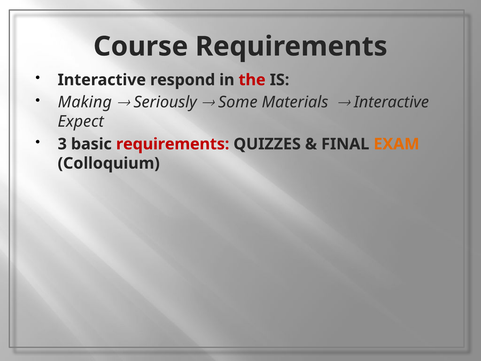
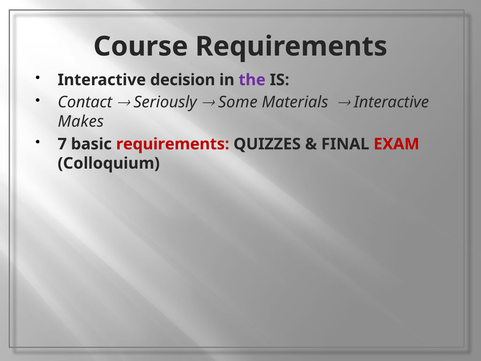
respond: respond -> decision (183, 80)
the colour: red -> purple (252, 80)
Making: Making -> Contact (85, 102)
Expect: Expect -> Makes (81, 122)
3: 3 -> 7 (62, 144)
EXAM colour: orange -> red (396, 144)
